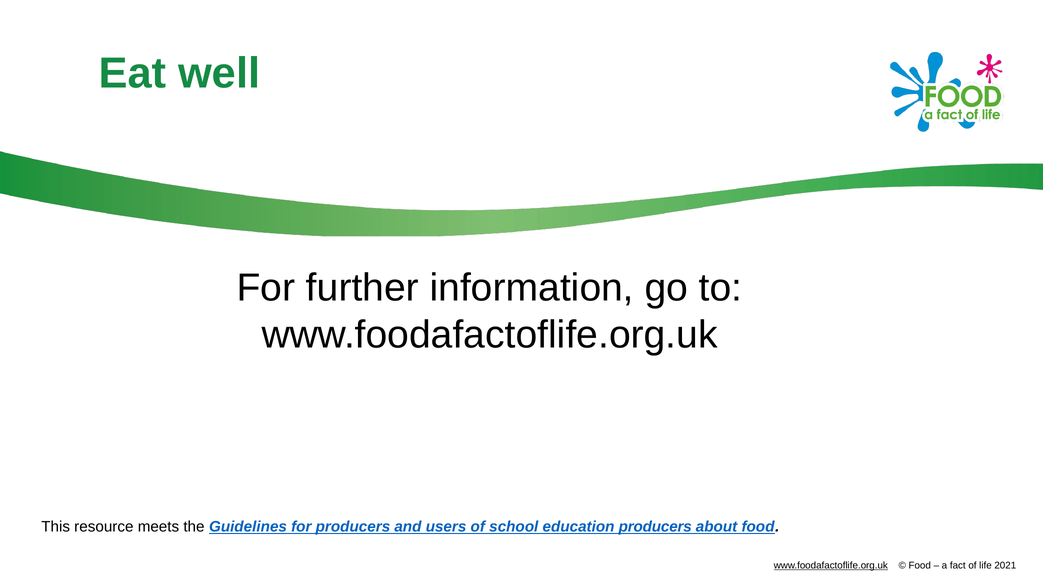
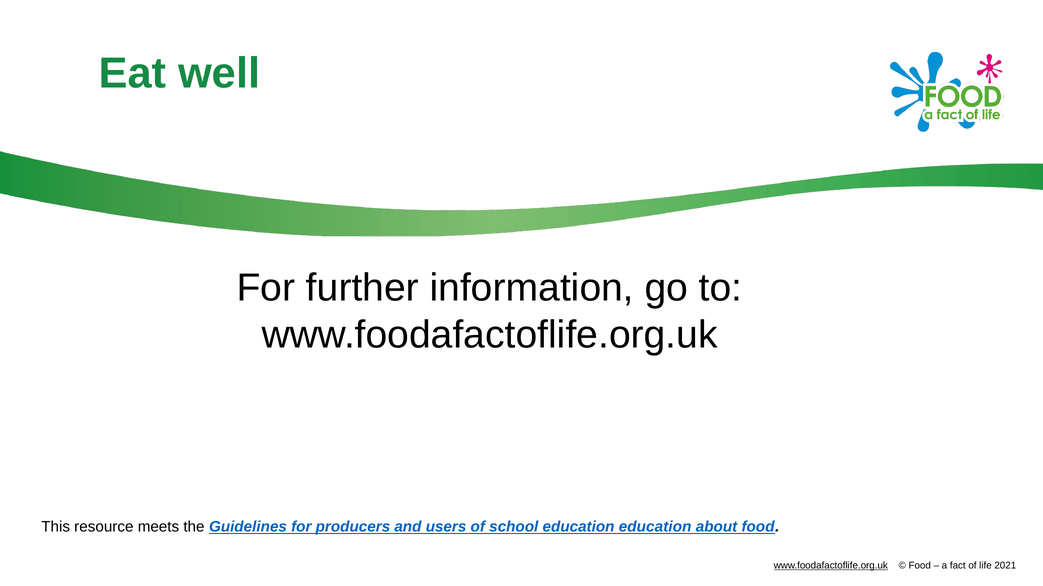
education producers: producers -> education (655, 527)
